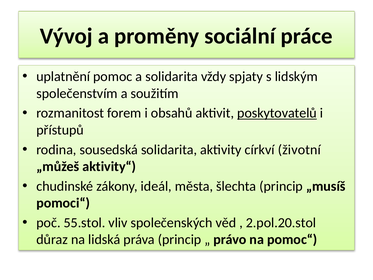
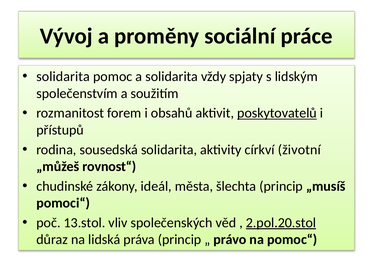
uplatnění: uplatnění -> solidarita (63, 77)
aktivity“: aktivity“ -> rovnost“ (109, 166)
55.stol: 55.stol -> 13.stol (85, 223)
2.pol.20.stol underline: none -> present (281, 223)
